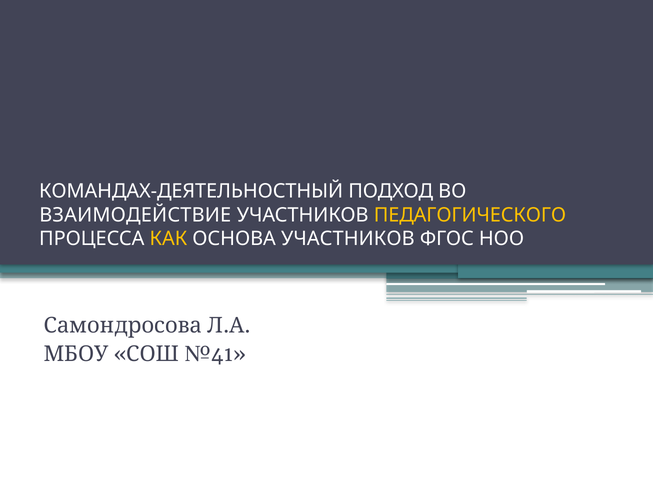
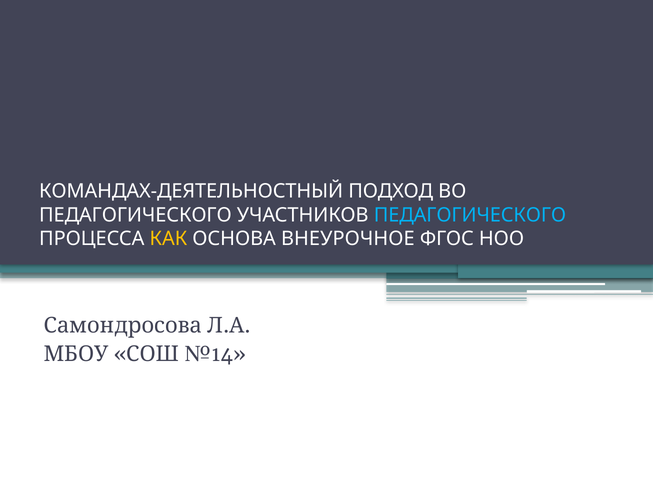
ВЗАИМОДЕЙСТВИЕ: ВЗАИМОДЕЙСТВИЕ -> ПЕДАГОГИЧЕСКОГО (135, 215)
ПЕДАГОГИЧЕСКОГО colour: yellow -> light blue (470, 215)
ОСНОВА УЧАСТНИКОВ: УЧАСТНИКОВ -> ВНЕУРОЧНОЕ (348, 239)
№41: №41 -> №14 (215, 354)
